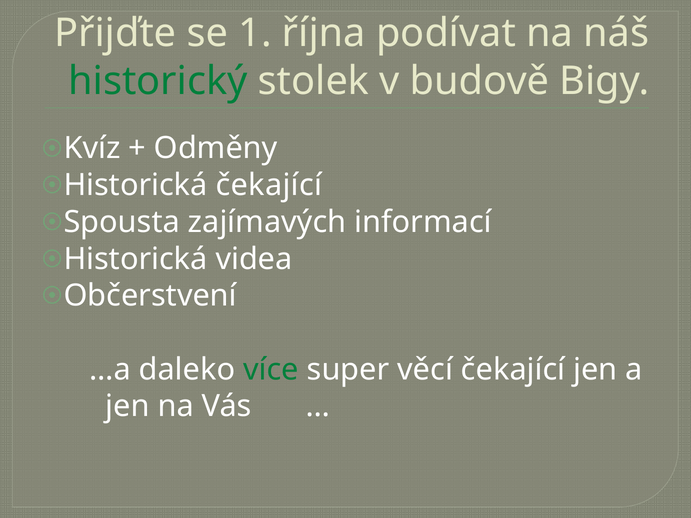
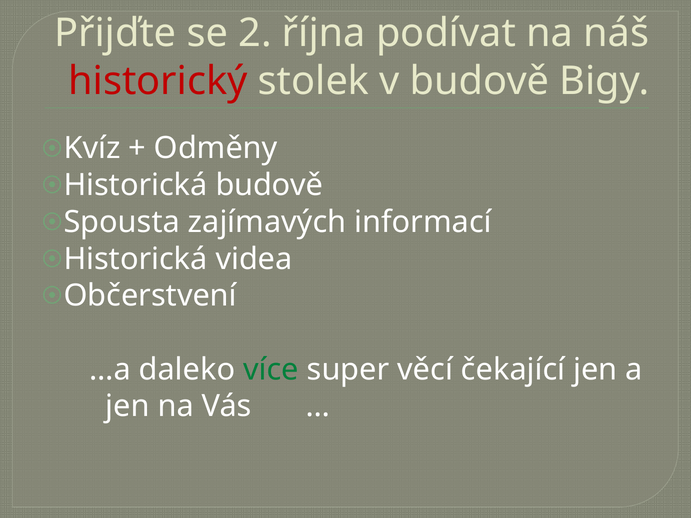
1: 1 -> 2 (255, 33)
historický colour: green -> red (158, 81)
čekající: čekající -> budově (269, 185)
